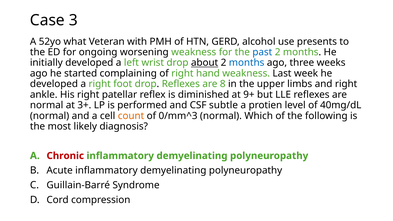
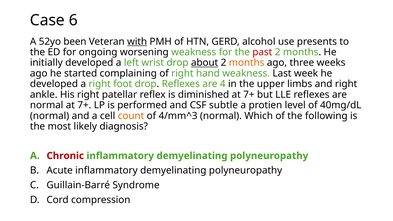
3: 3 -> 6 (73, 20)
what: what -> been (75, 42)
with underline: none -> present (137, 42)
past colour: blue -> red (262, 52)
months colour: blue -> orange (247, 63)
8: 8 -> 4 (223, 84)
diminished at 9+: 9+ -> 7+ (249, 95)
normal at 3+: 3+ -> 7+ (84, 105)
0/mm^3: 0/mm^3 -> 4/mm^3 (178, 116)
